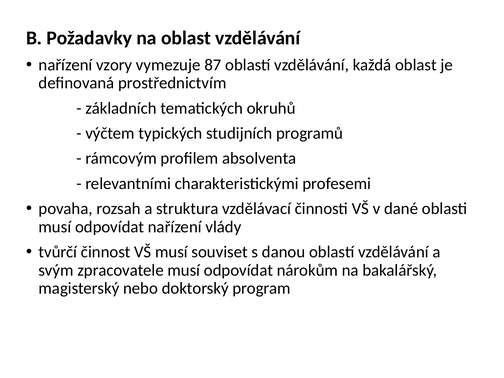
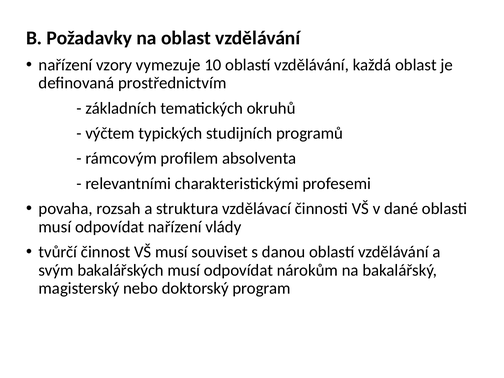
87: 87 -> 10 (213, 65)
zpracovatele: zpracovatele -> bakalářských (121, 270)
